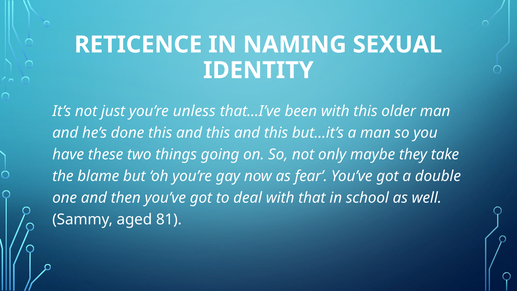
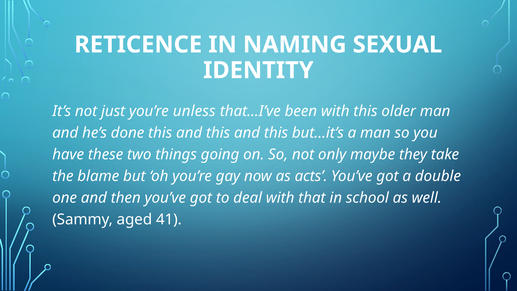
fear: fear -> acts (311, 176)
81: 81 -> 41 (169, 219)
